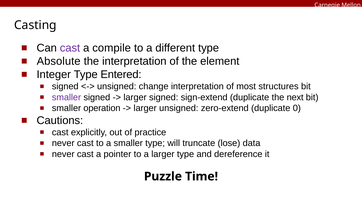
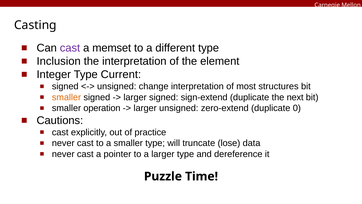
compile: compile -> memset (112, 48)
Absolute: Absolute -> Inclusion (59, 61)
Entered: Entered -> Current (121, 74)
smaller colour: purple -> orange (66, 97)
